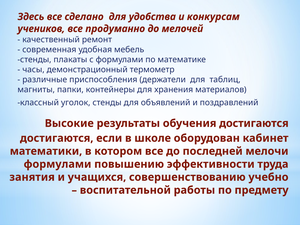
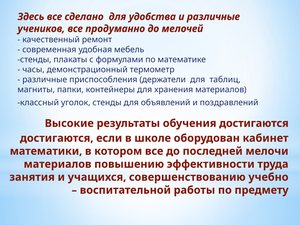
и конкурсам: конкурсам -> различные (213, 17)
формулами: формулами -> материалов (58, 164)
